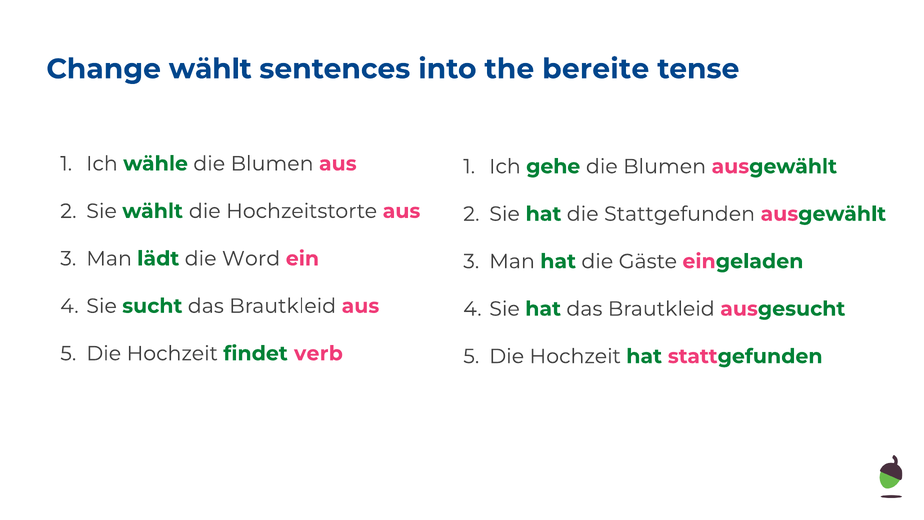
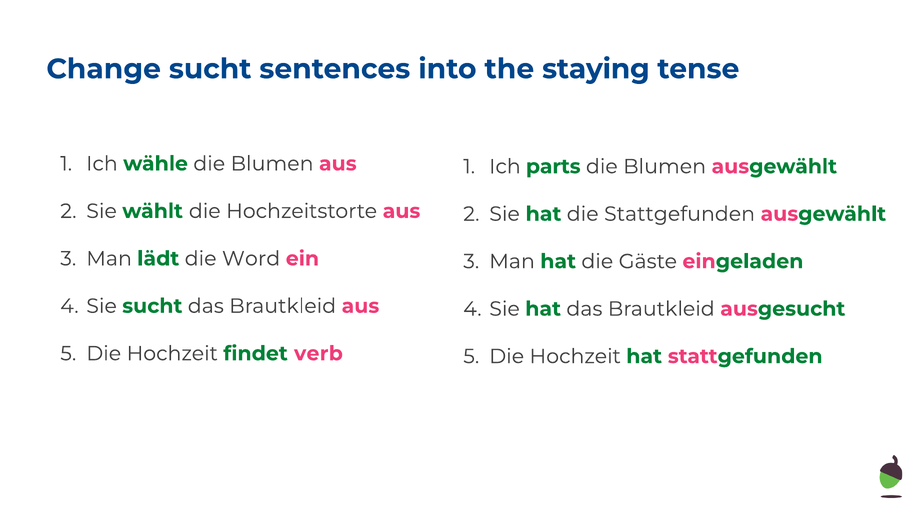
Change wählt: wählt -> sucht (210, 69)
bereite: bereite -> staying (596, 69)
gehe: gehe -> parts (553, 166)
